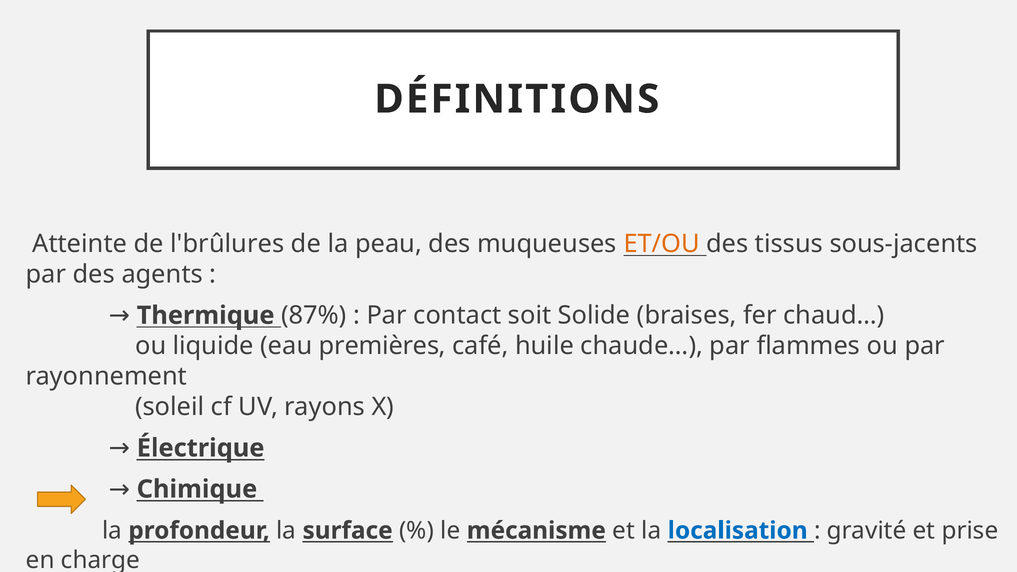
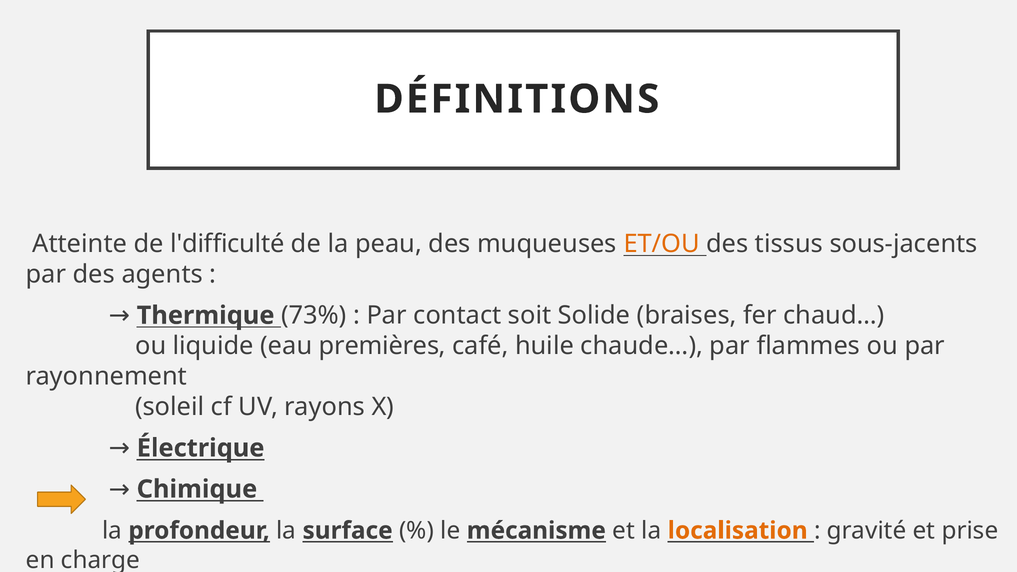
l'brûlures: l'brûlures -> l'difficulté (227, 244)
87%: 87% -> 73% (314, 315)
localisation colour: blue -> orange (738, 531)
